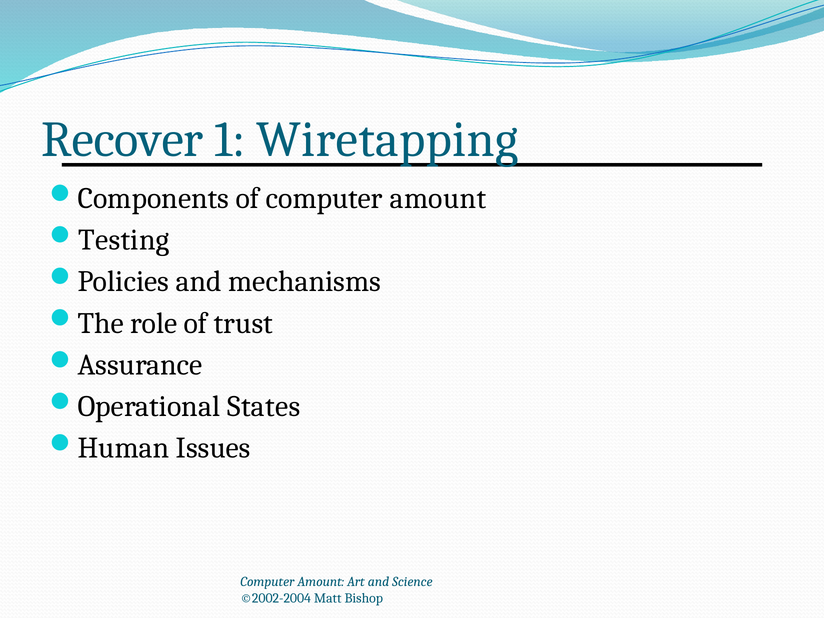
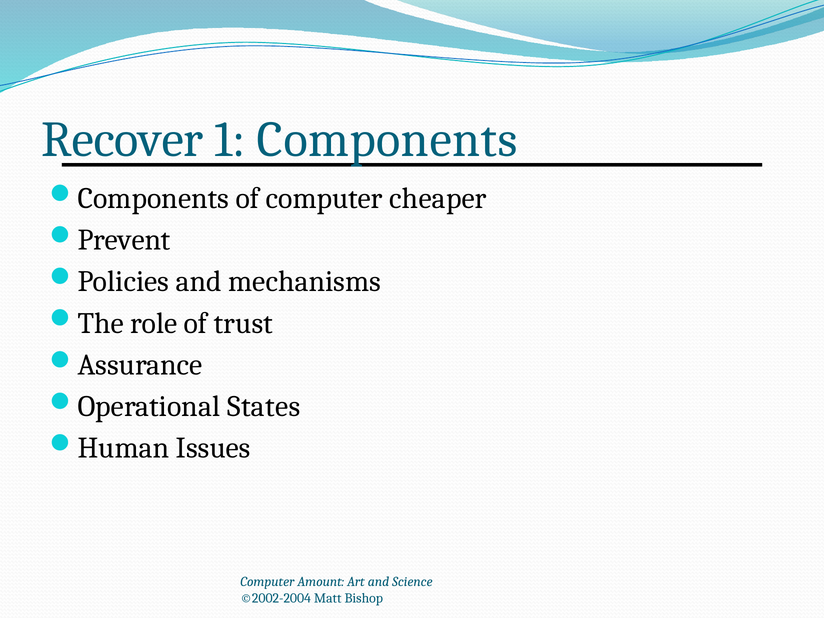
1 Wiretapping: Wiretapping -> Components (387, 140)
of computer amount: amount -> cheaper (438, 198)
Testing: Testing -> Prevent (124, 240)
